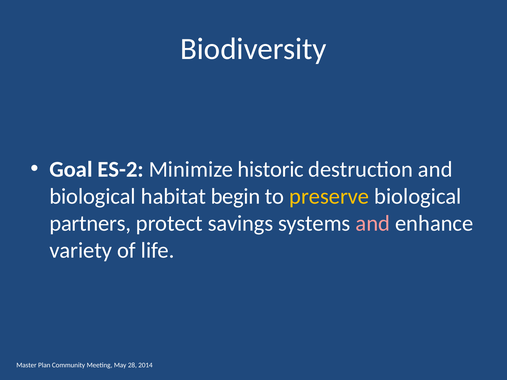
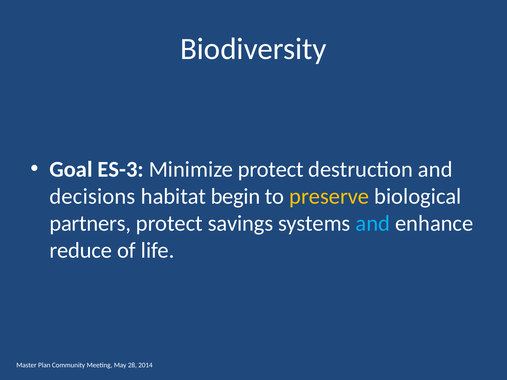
ES-2: ES-2 -> ES-3 (121, 169)
Minimize historic: historic -> protect (271, 169)
biological: biological -> decisions (92, 197)
and colour: pink -> light blue (373, 224)
variety: variety -> reduce (81, 251)
